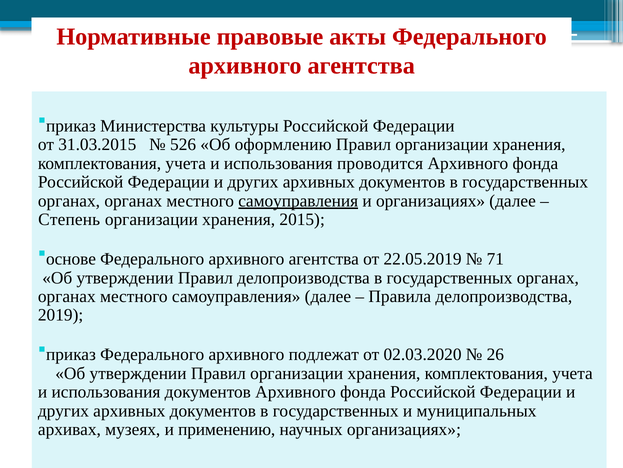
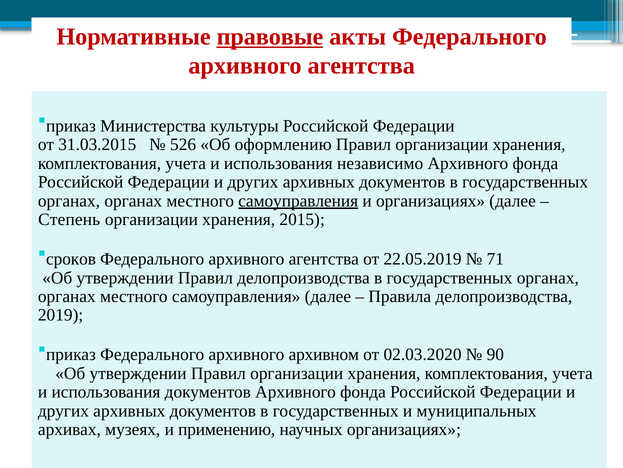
правовые underline: none -> present (270, 37)
проводится: проводится -> независимо (380, 163)
основе: основе -> сроков (71, 259)
подлежат: подлежат -> архивном (324, 354)
26: 26 -> 90 (495, 354)
